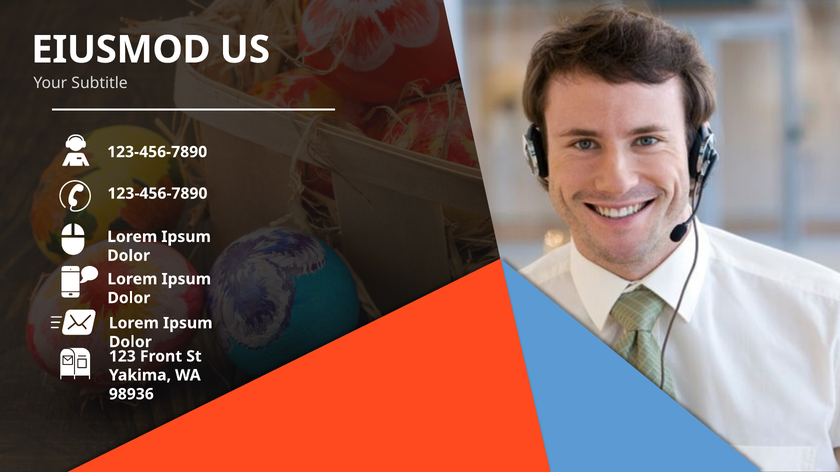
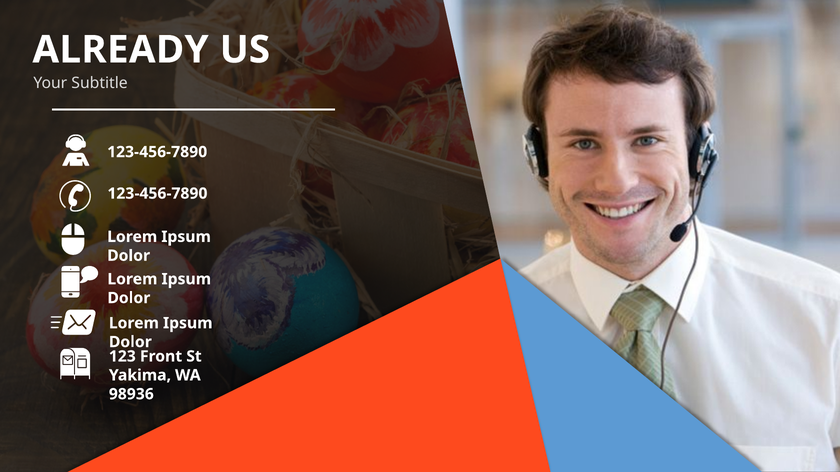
EIUSMOD: EIUSMOD -> ALREADY (121, 50)
